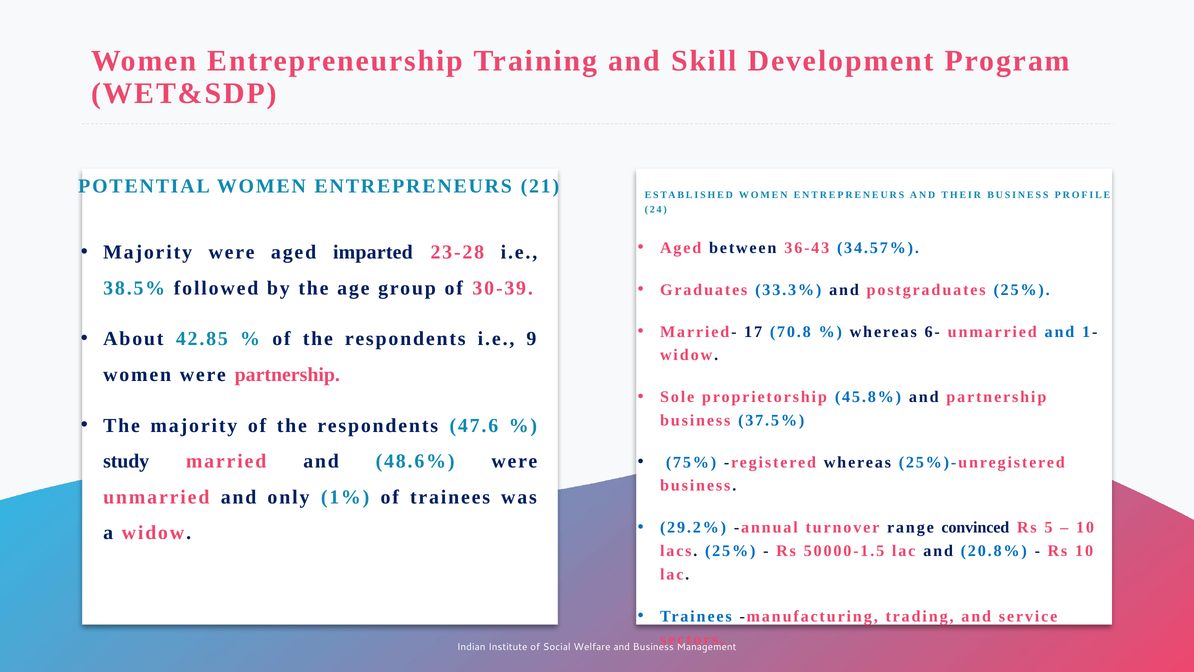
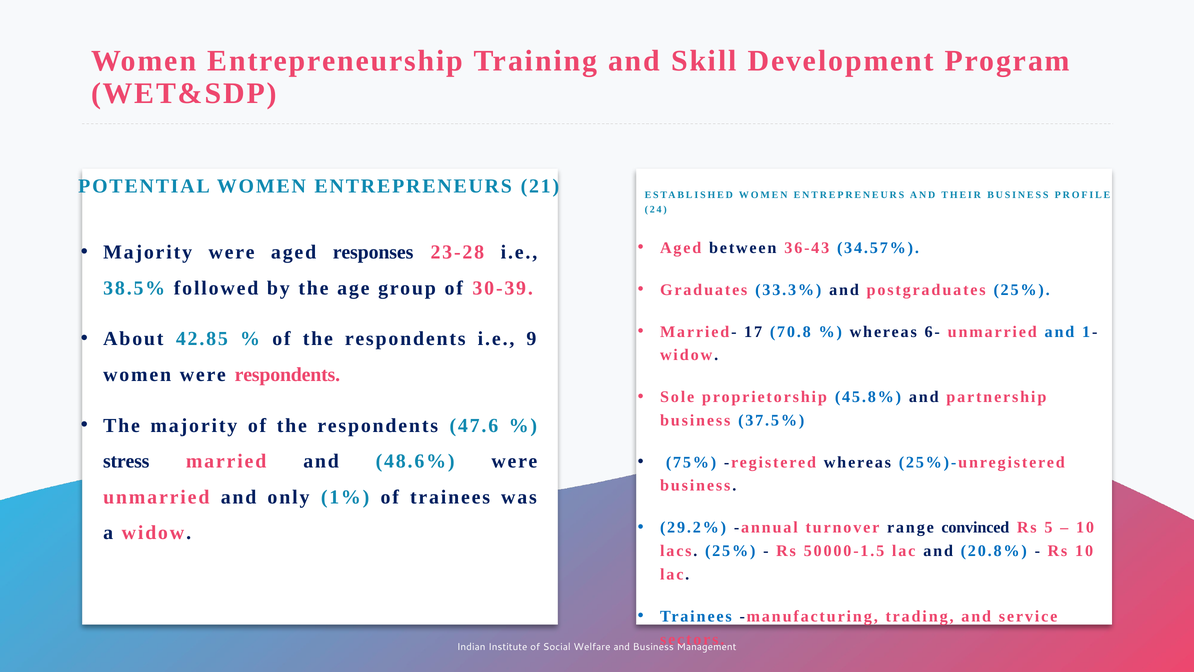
imparted: imparted -> responses (373, 252)
were partnership: partnership -> respondents (287, 375)
study: study -> stress (126, 461)
